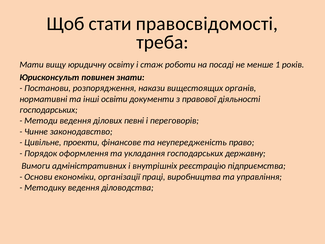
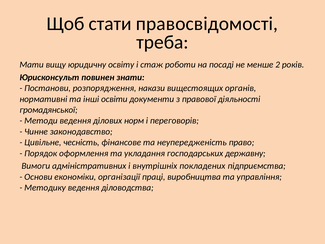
1: 1 -> 2 (278, 65)
господарських: господарських -> громадянської (49, 110)
певні: певні -> норм (134, 121)
проекти: проекти -> чесність (81, 142)
реєстрацію: реєстрацію -> покладених (202, 166)
